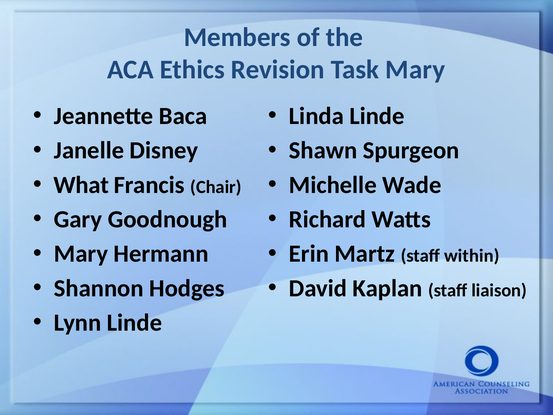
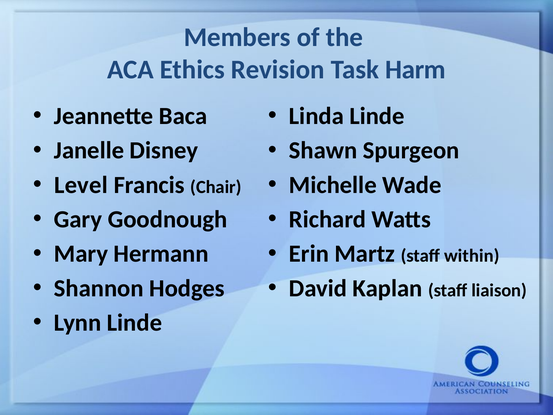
Task Mary: Mary -> Harm (415, 70)
What: What -> Level (81, 185)
